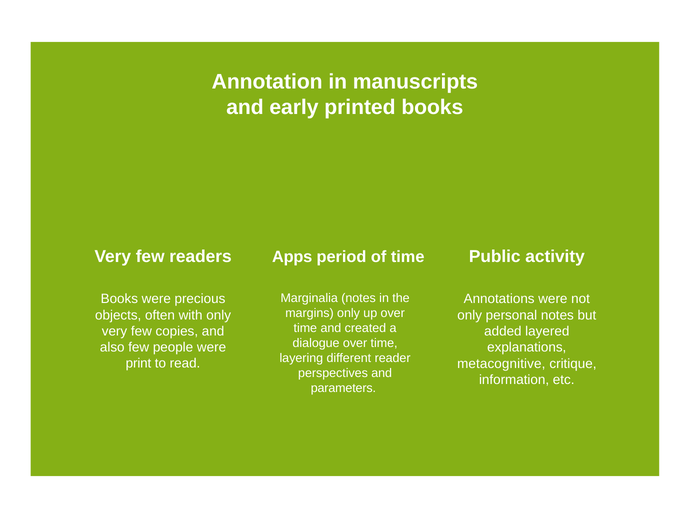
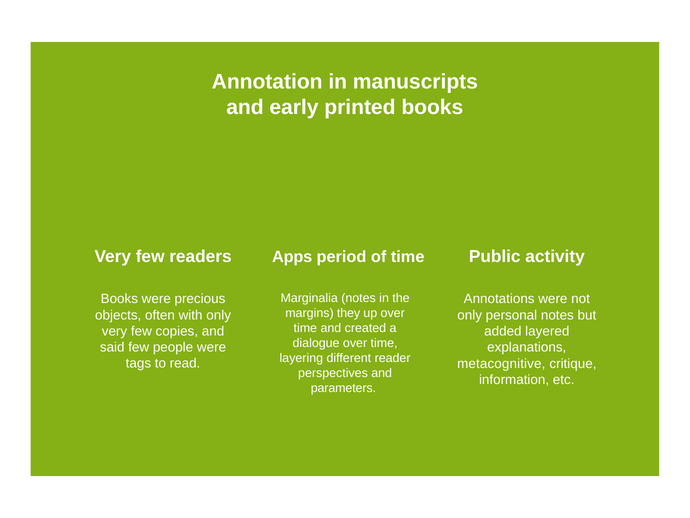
margins only: only -> they (349, 313)
also: also -> said (112, 347)
print: print -> tags (138, 363)
